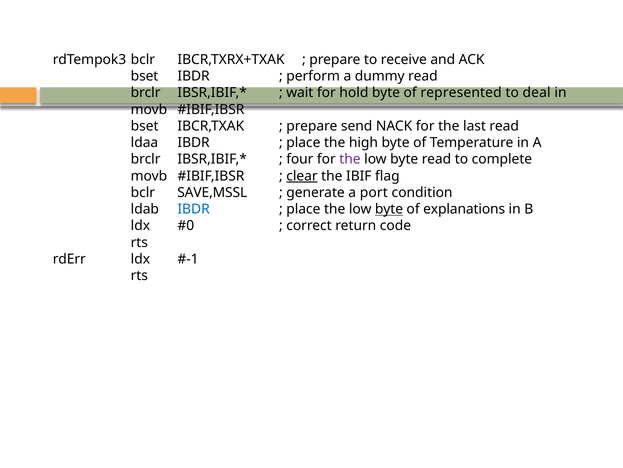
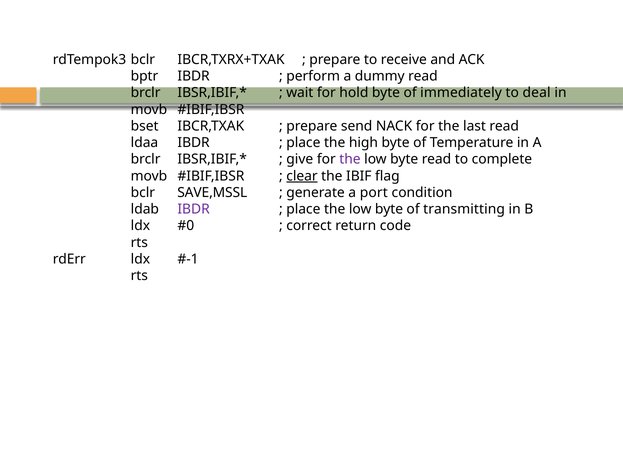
bset: bset -> bptr (144, 76)
represented: represented -> immediately (461, 93)
four: four -> give (300, 159)
IBDR colour: blue -> purple (194, 209)
byte underline: present -> none (389, 209)
explanations: explanations -> transmitting (464, 209)
